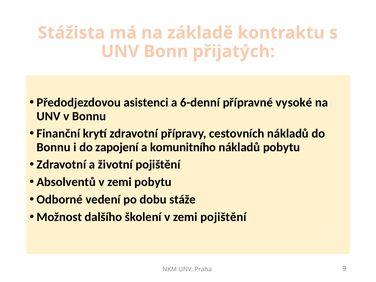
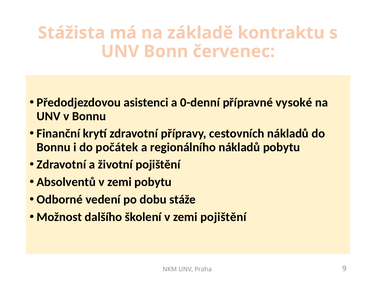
přijatých: přijatých -> červenec (234, 51)
6-denní: 6-denní -> 0-denní (200, 103)
zapojení: zapojení -> počátek (117, 147)
komunitního: komunitního -> regionálního (183, 147)
